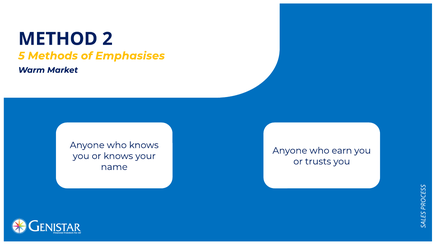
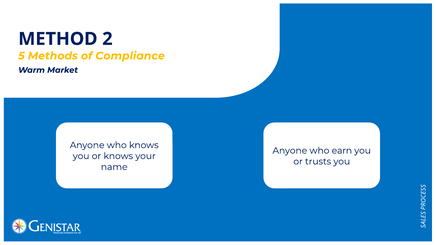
Emphasises: Emphasises -> Compliance (130, 56)
